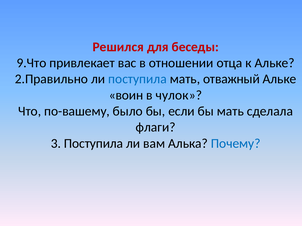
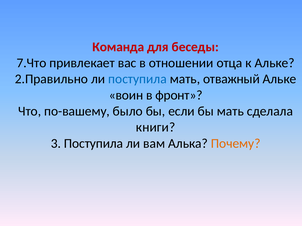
Решился: Решился -> Команда (118, 47)
9.Что: 9.Что -> 7.Что (31, 63)
чулок: чулок -> фронт (179, 95)
флаги: флаги -> книги (156, 128)
Почему colour: blue -> orange (236, 144)
